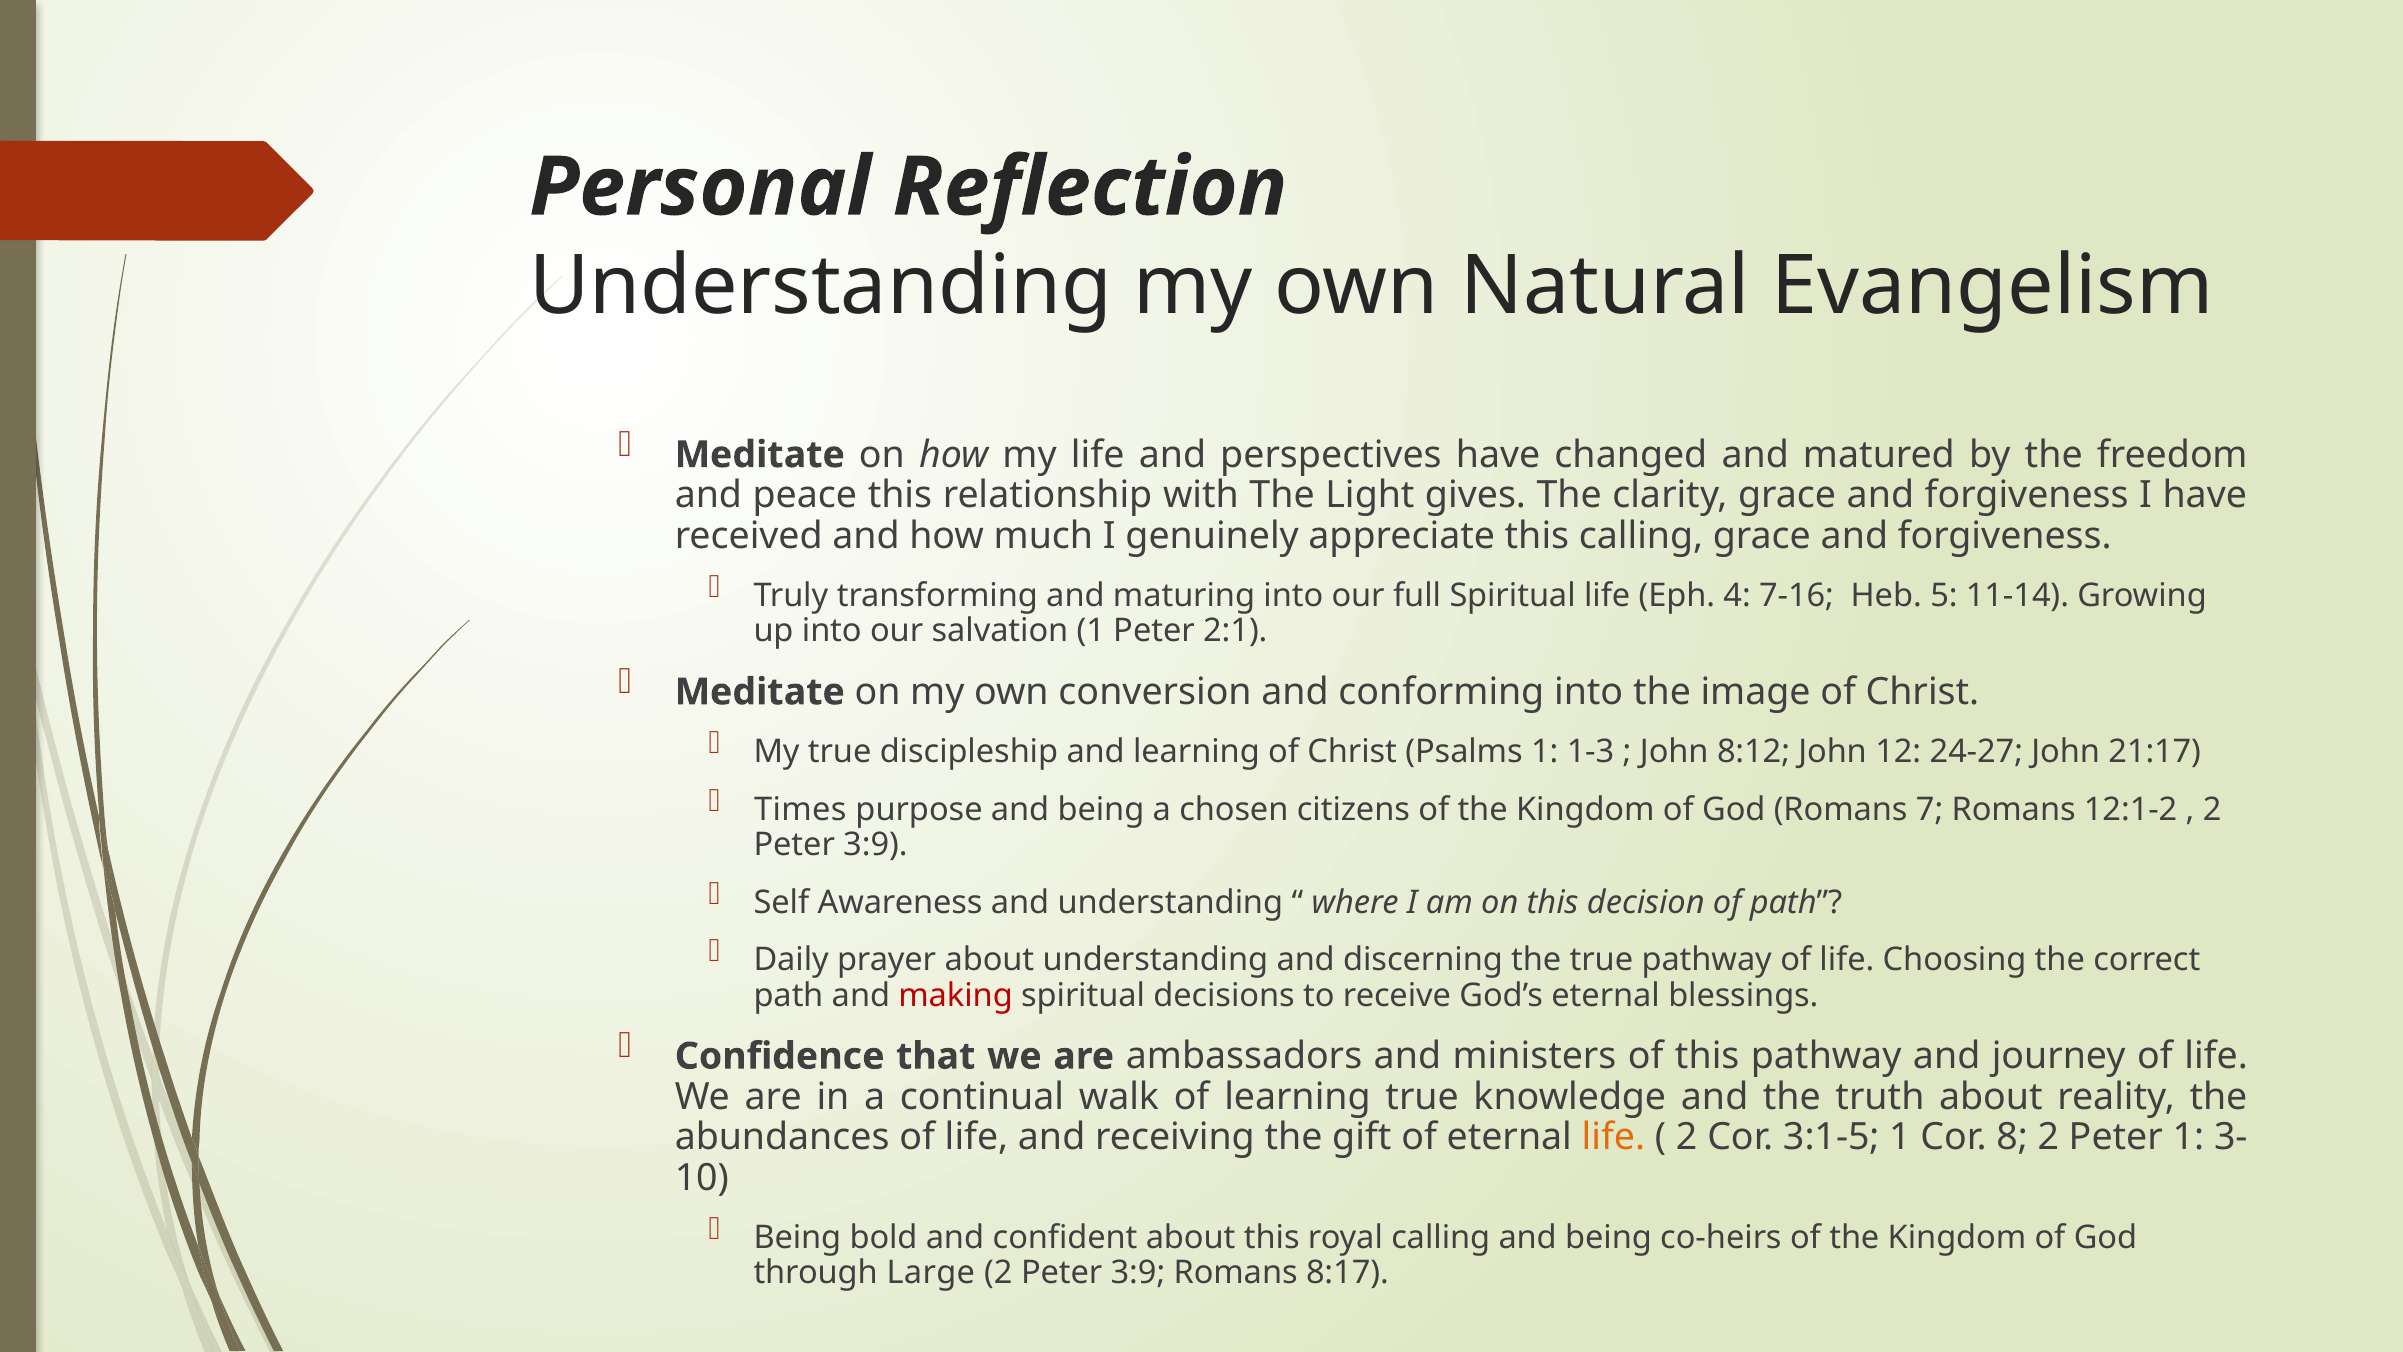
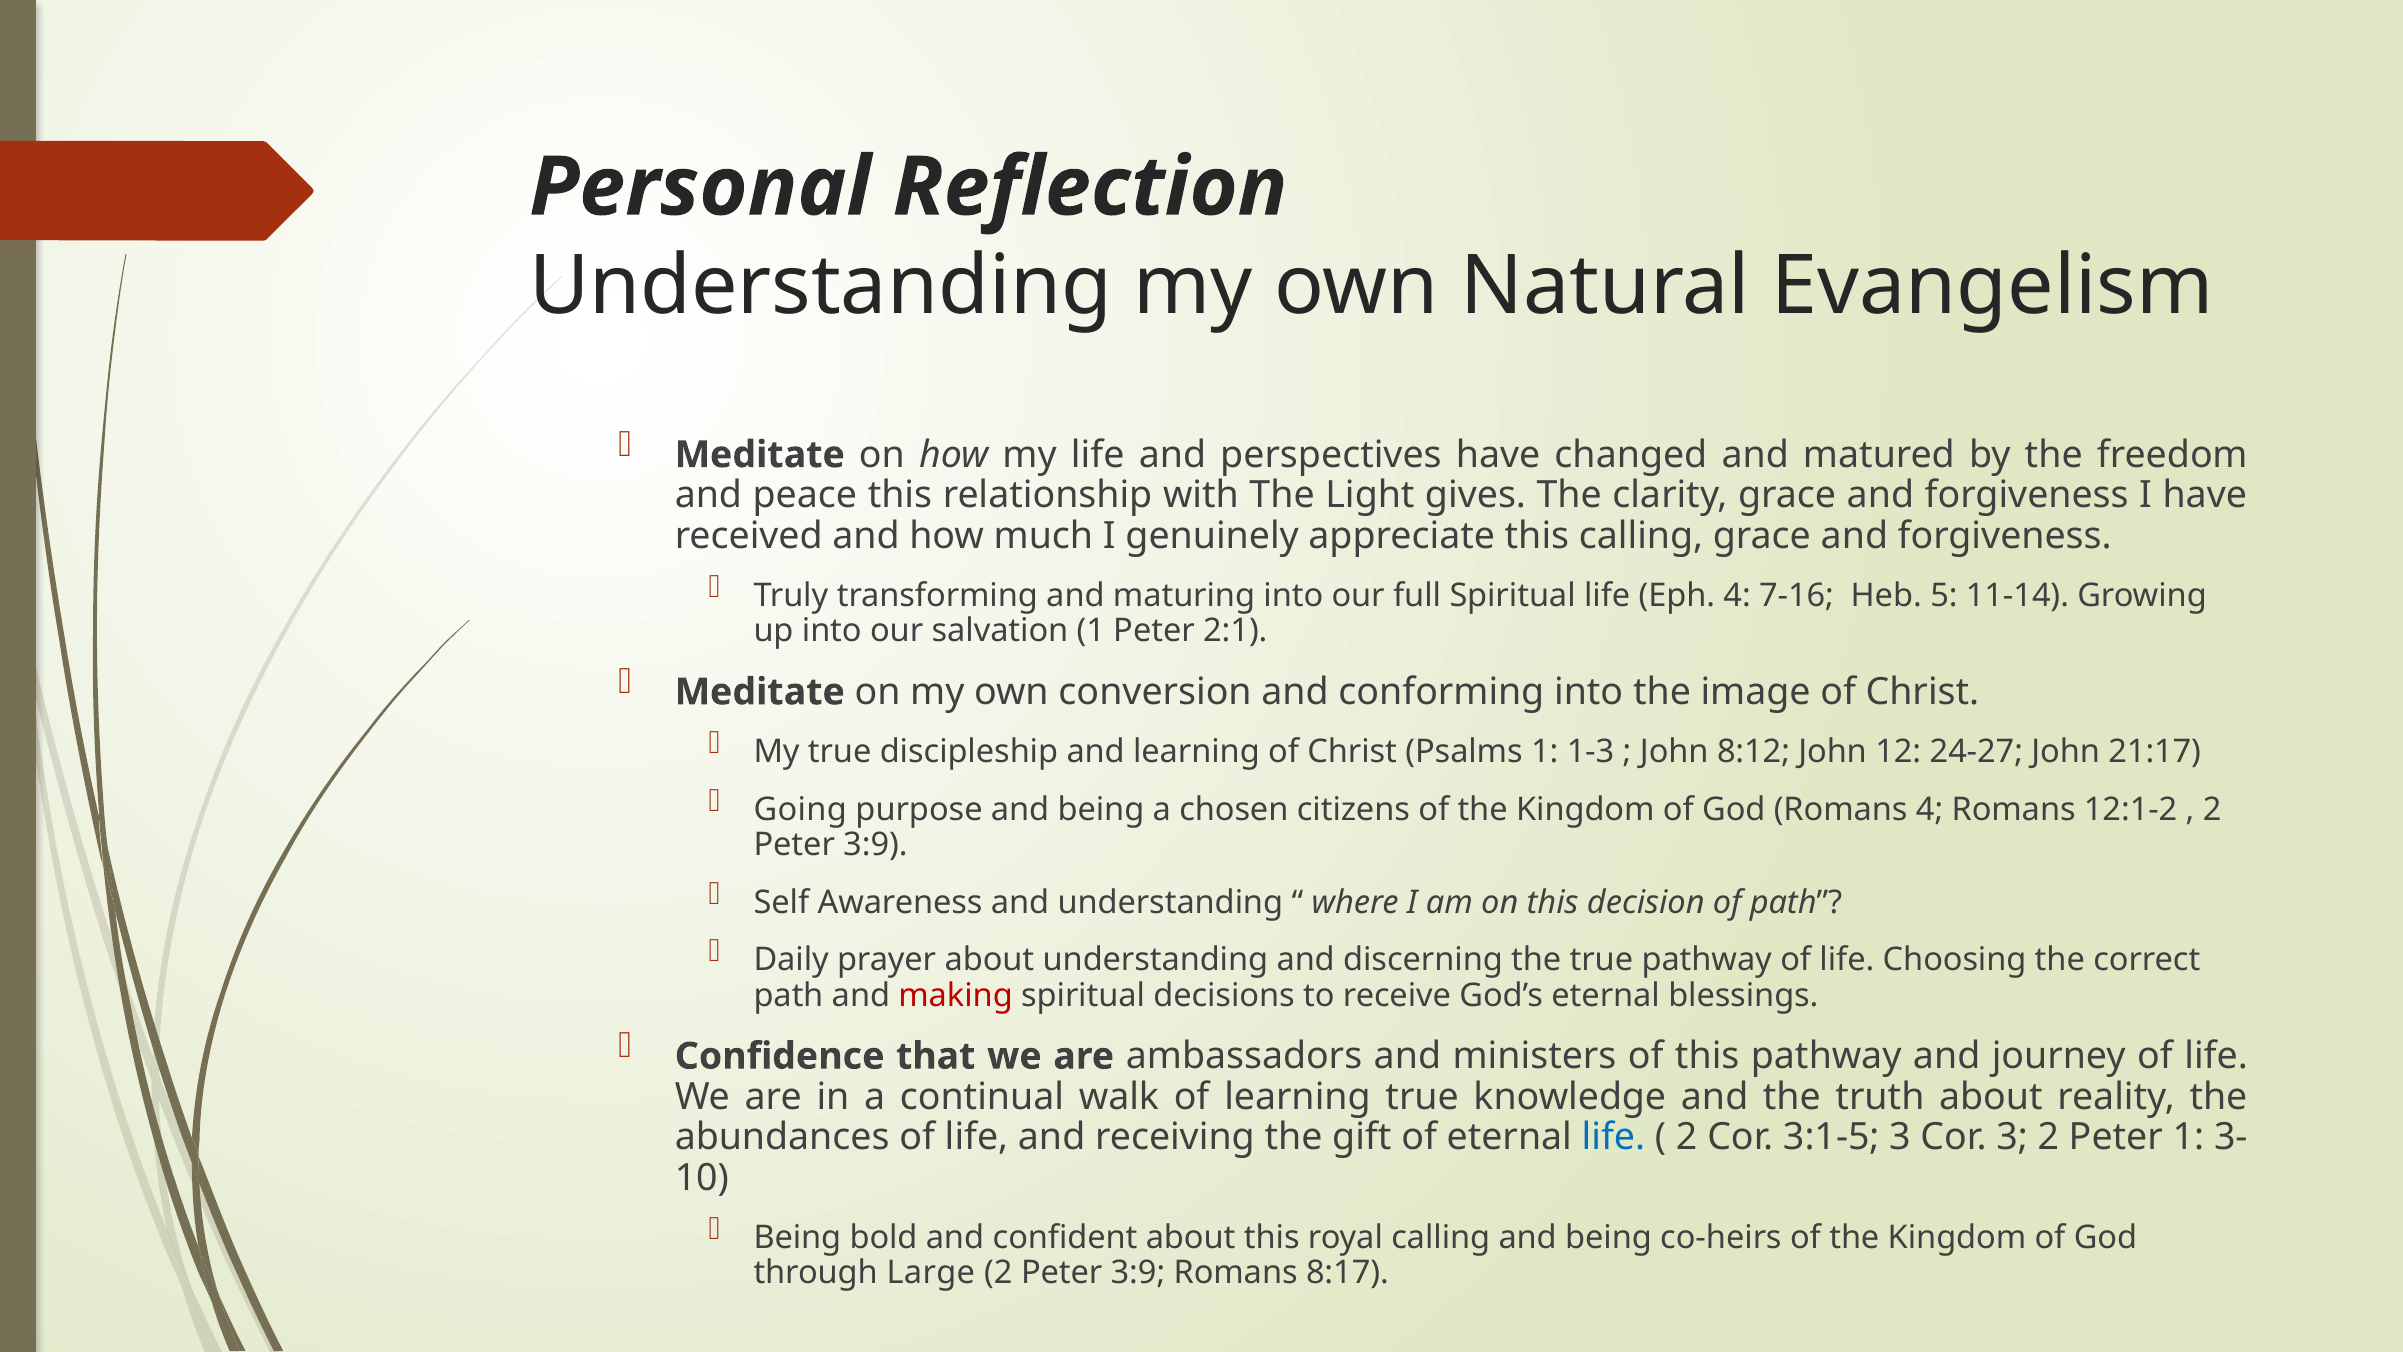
Times: Times -> Going (800, 809)
Romans 7: 7 -> 4 (1930, 809)
life colour: orange -> blue (1613, 1137)
3:1-5 1: 1 -> 3 (1900, 1137)
Cor 8: 8 -> 3 (2012, 1137)
